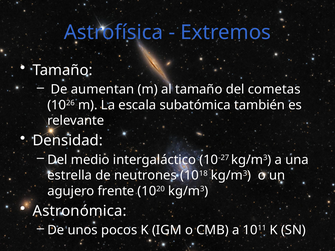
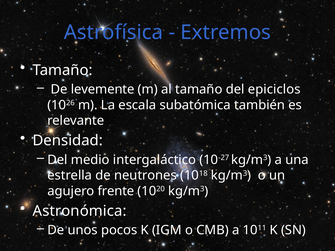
aumentan: aumentan -> levemente (103, 90)
cometas: cometas -> epiciclos (274, 90)
